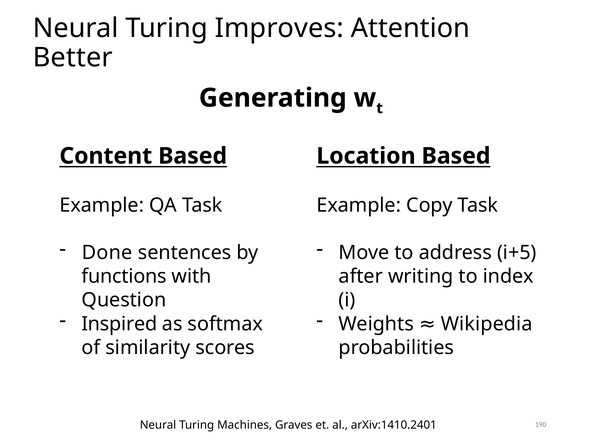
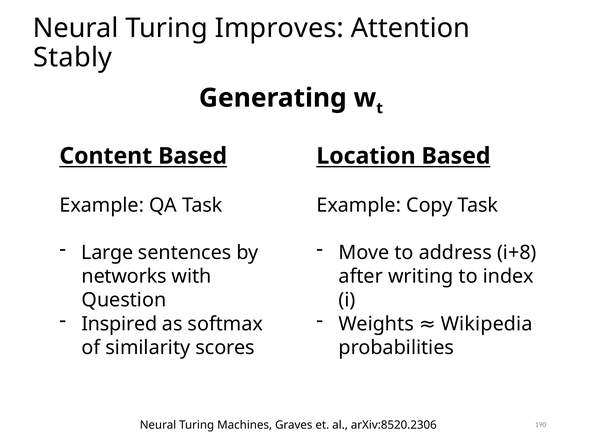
Better: Better -> Stably (73, 57)
Done: Done -> Large (107, 253)
i+5: i+5 -> i+8 (517, 253)
functions: functions -> networks (124, 276)
arXiv:1410.2401: arXiv:1410.2401 -> arXiv:8520.2306 (394, 425)
